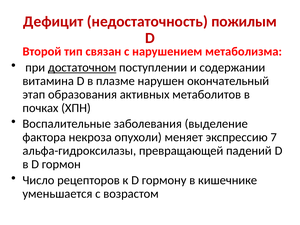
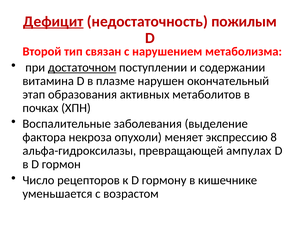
Дефицит underline: none -> present (53, 21)
7: 7 -> 8 (274, 137)
падений: падений -> ампулах (249, 151)
